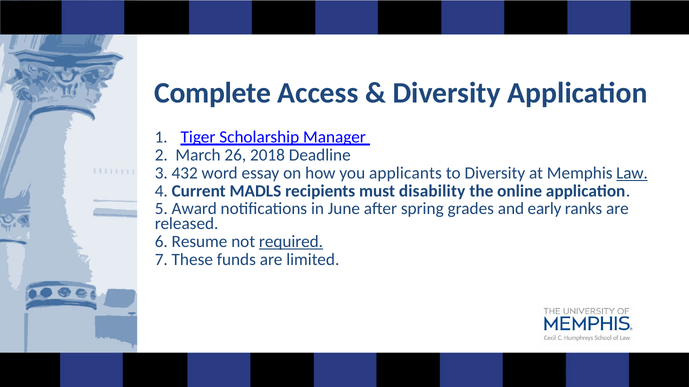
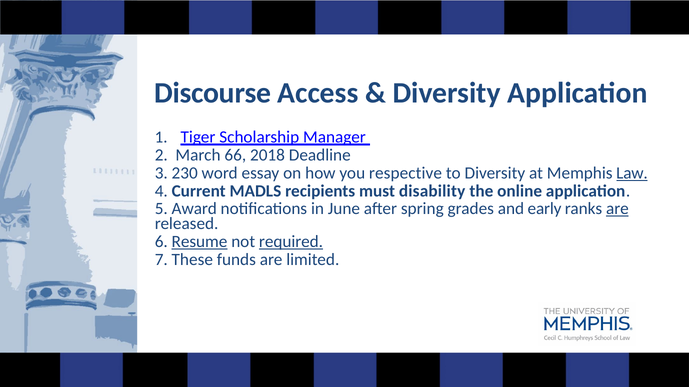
Complete: Complete -> Discourse (213, 93)
26: 26 -> 66 (235, 155)
432: 432 -> 230 (185, 173)
applicants: applicants -> respective (405, 173)
are underline: none -> present (617, 209)
Resume underline: none -> present (199, 242)
